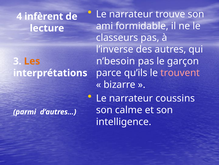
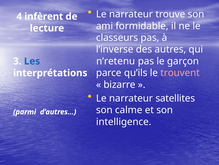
n’besoin: n’besoin -> n’retenu (116, 61)
Les colour: orange -> blue (32, 61)
coussins: coussins -> satellites (175, 98)
